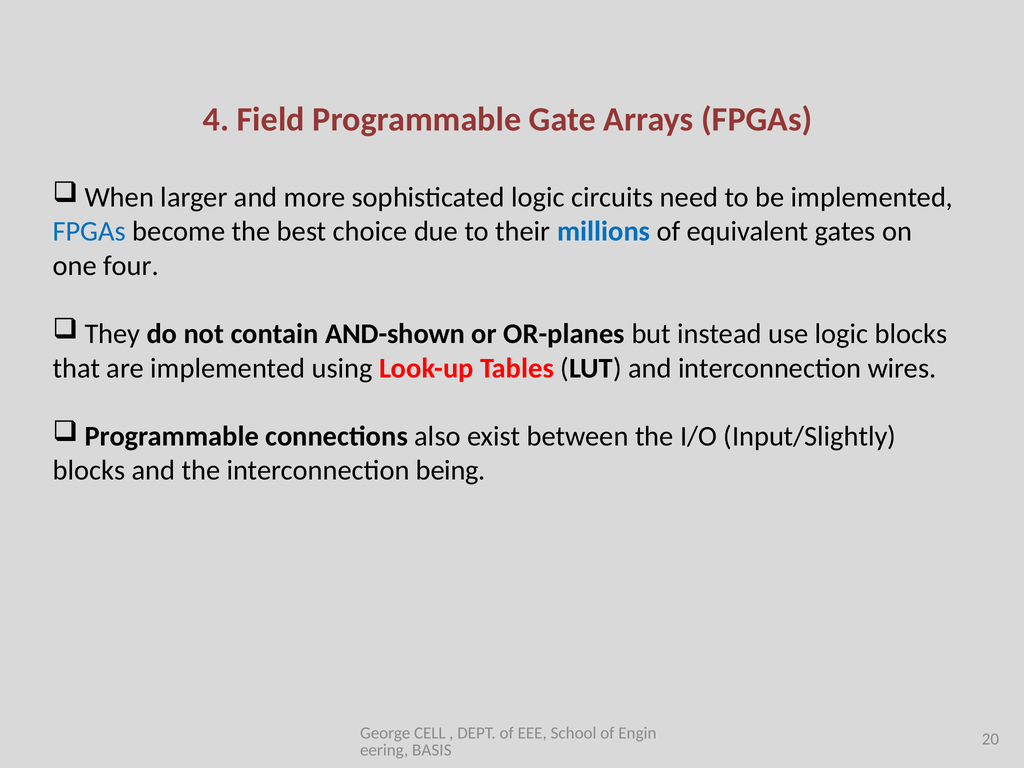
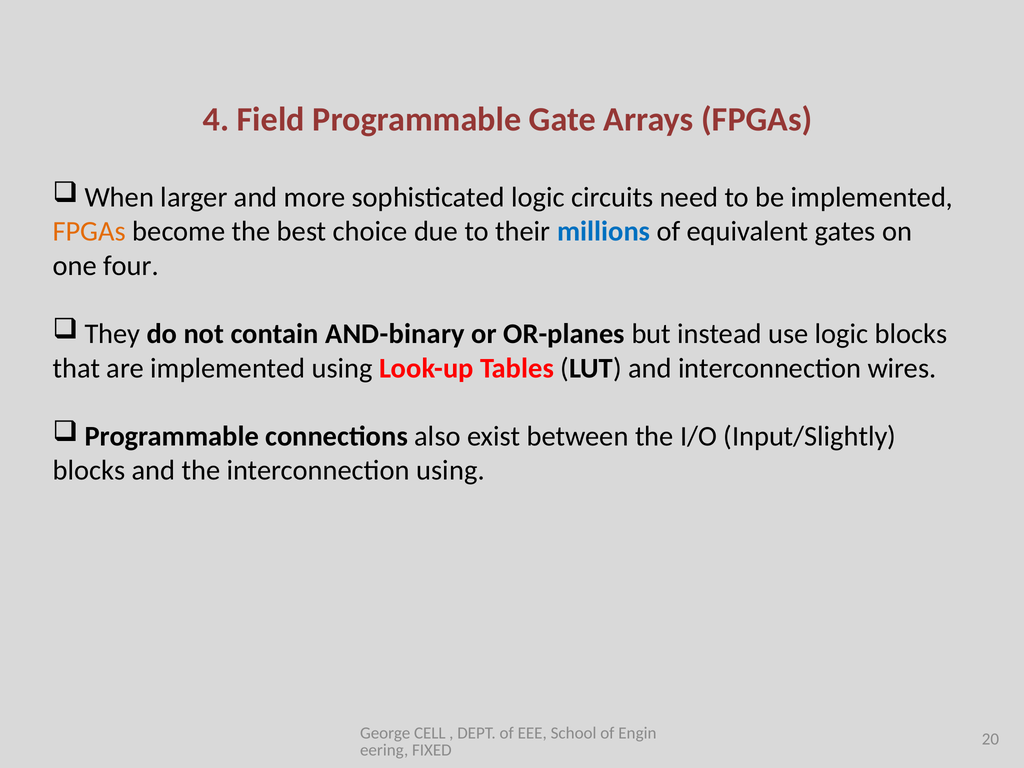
FPGAs colour: blue -> orange (89, 232)
AND-shown: AND-shown -> AND-binary (395, 334)
interconnection being: being -> using (451, 471)
BASIS: BASIS -> FIXED (432, 750)
